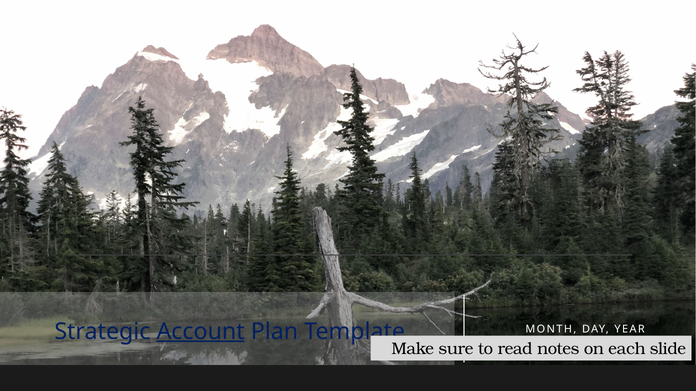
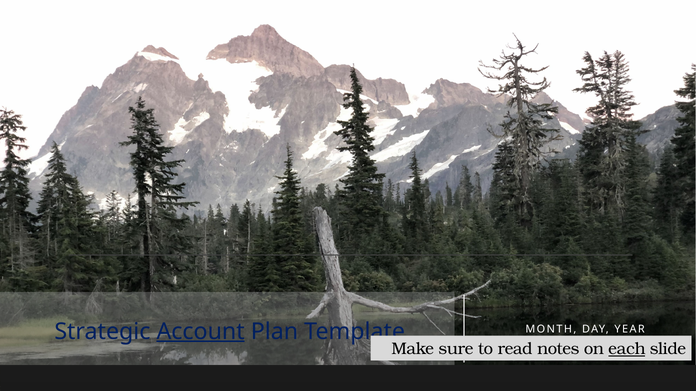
each underline: none -> present (627, 349)
